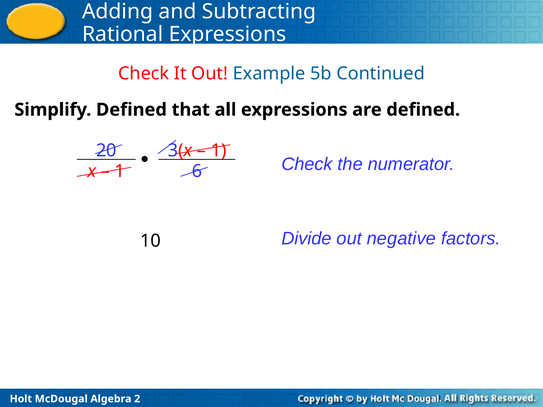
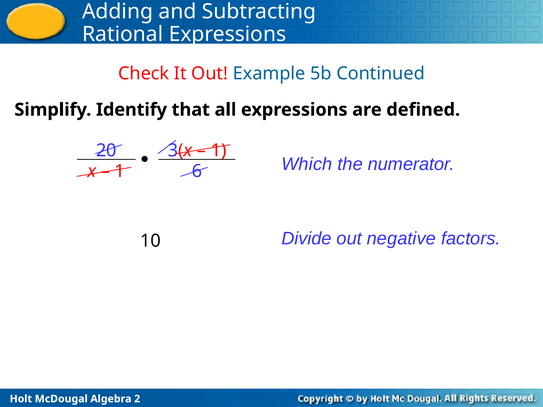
Simplify Defined: Defined -> Identify (131, 110)
Check: Check -> Which (307, 164)
